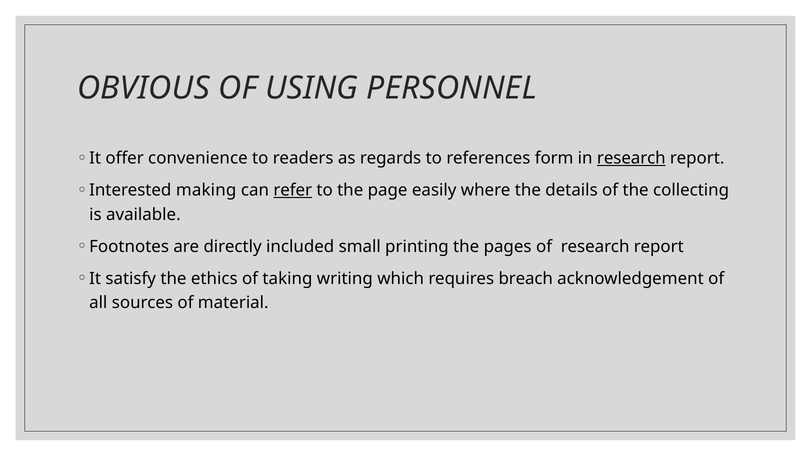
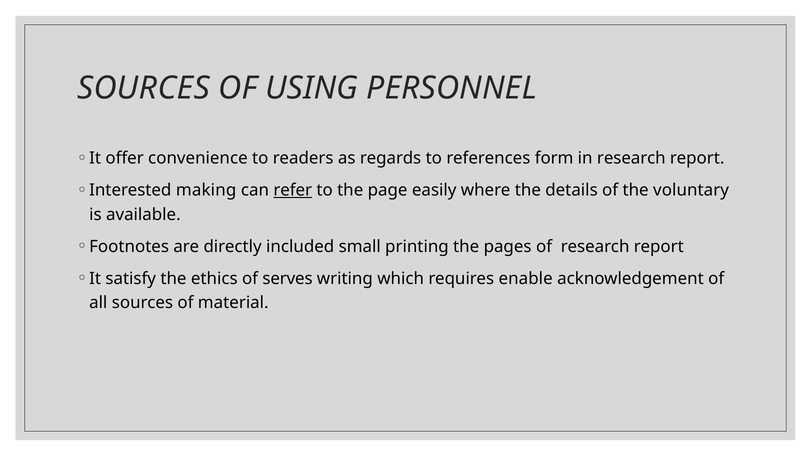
OBVIOUS: OBVIOUS -> SOURCES (143, 88)
research underline: present -> none (631, 158)
collecting: collecting -> voluntary (691, 190)
taking: taking -> serves (288, 279)
breach: breach -> enable (526, 279)
